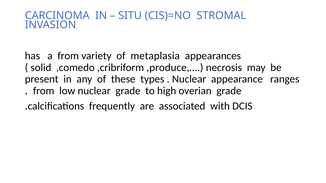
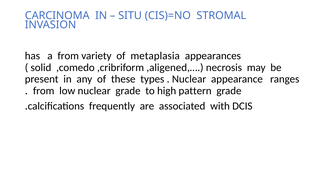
,produce,…: ,produce,… -> ,aligened,… (175, 68)
overian: overian -> pattern (195, 91)
